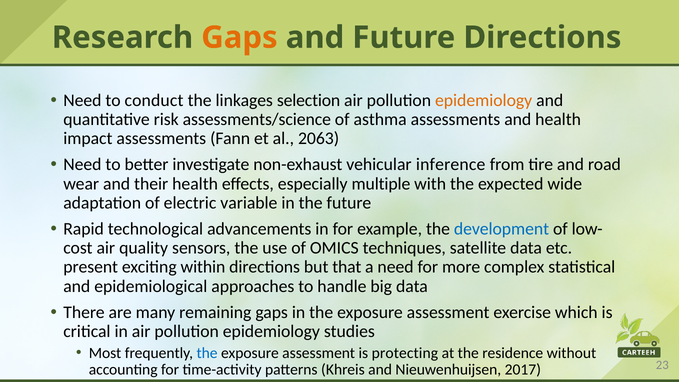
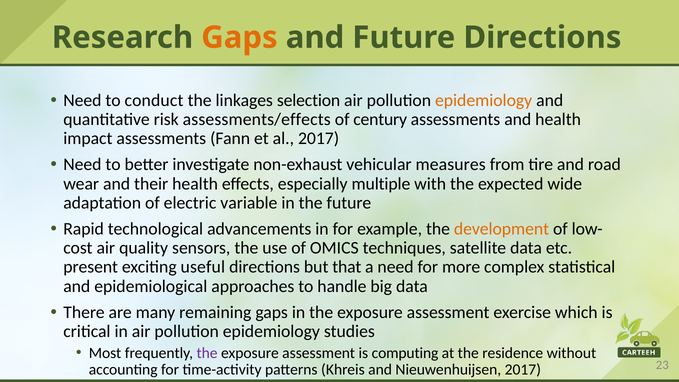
assessments/science: assessments/science -> assessments/effects (257, 119)
asthma: asthma -> century (380, 119)
al 2063: 2063 -> 2017 (319, 138)
inference: inference -> measures (451, 165)
development colour: blue -> orange (502, 229)
within: within -> useful (203, 267)
the colour: blue -> purple (207, 353)
protecting: protecting -> computing (405, 353)
